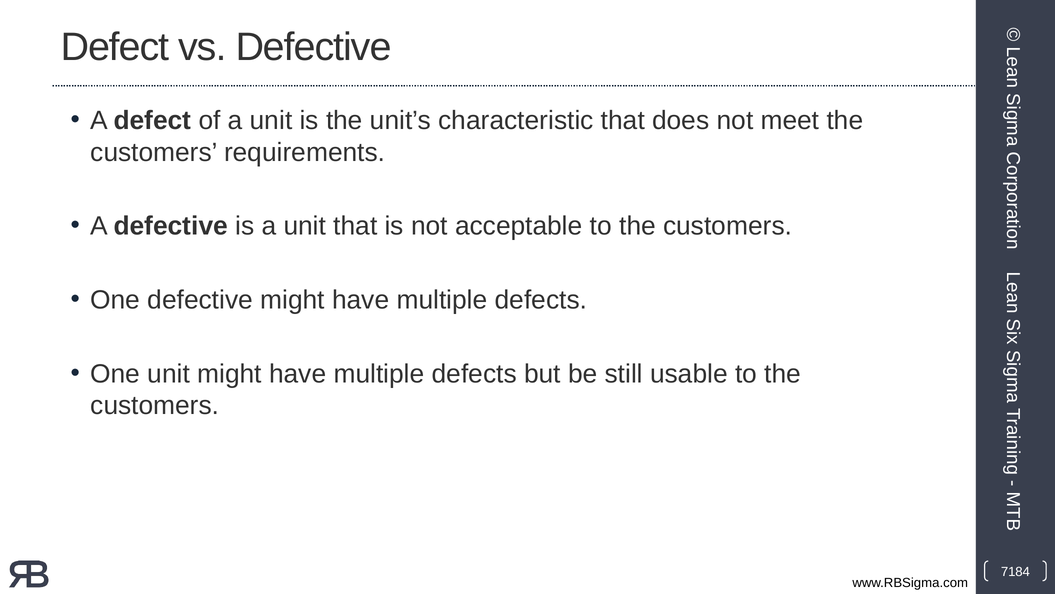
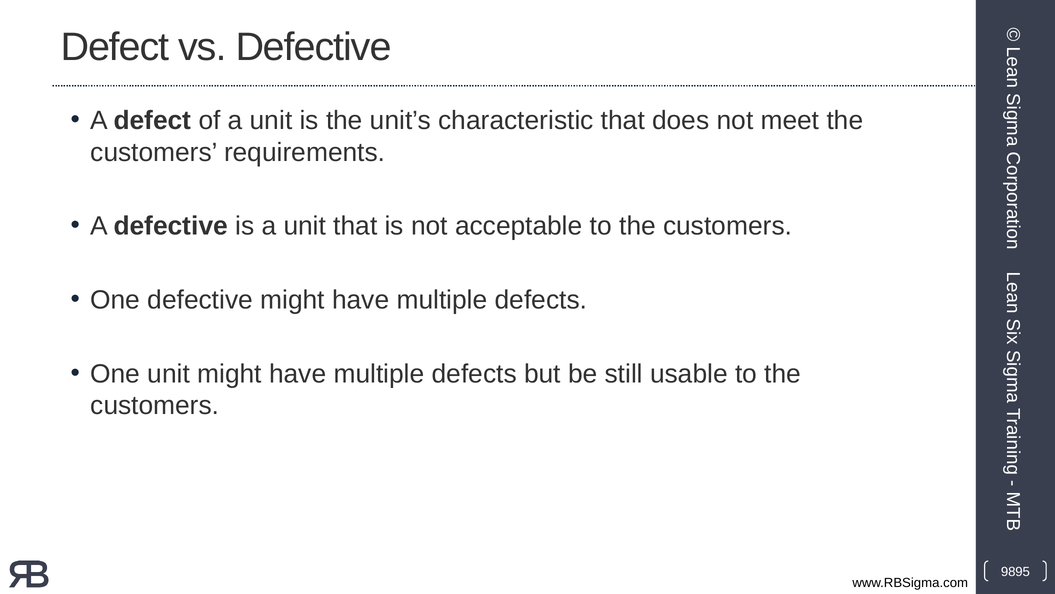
7184: 7184 -> 9895 (1015, 571)
